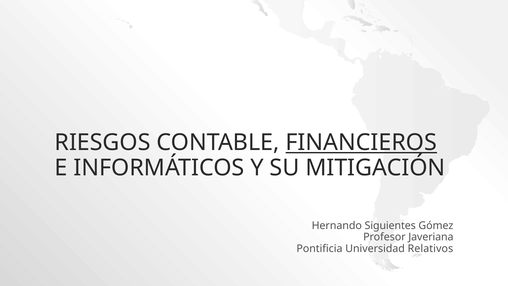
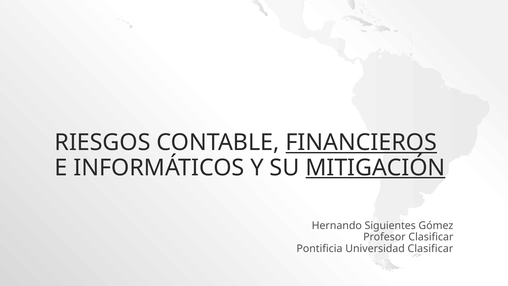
MITIGACIÓN underline: none -> present (375, 168)
Profesor Javeriana: Javeriana -> Clasificar (431, 237)
Universidad Relativos: Relativos -> Clasificar (430, 248)
